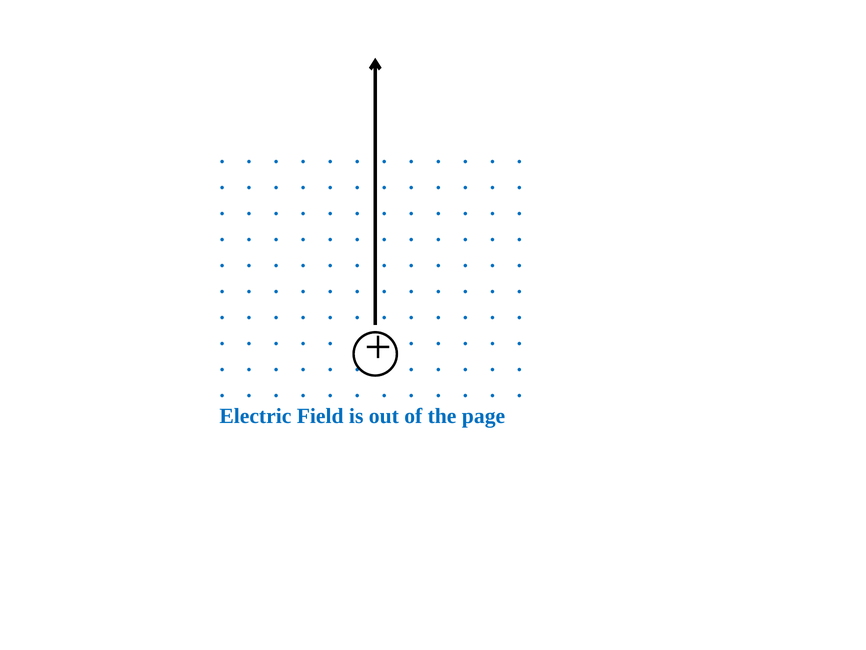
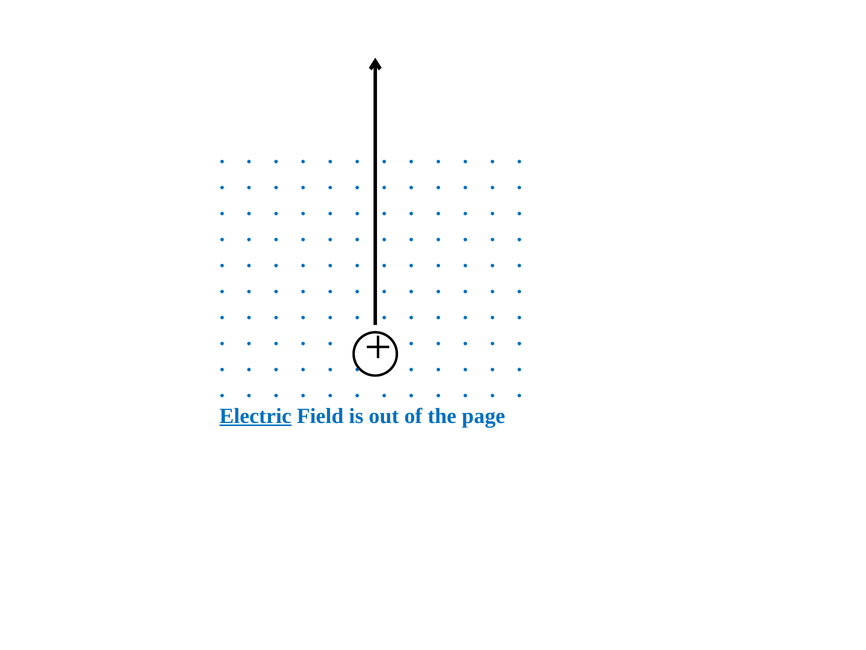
Electric underline: none -> present (255, 416)
